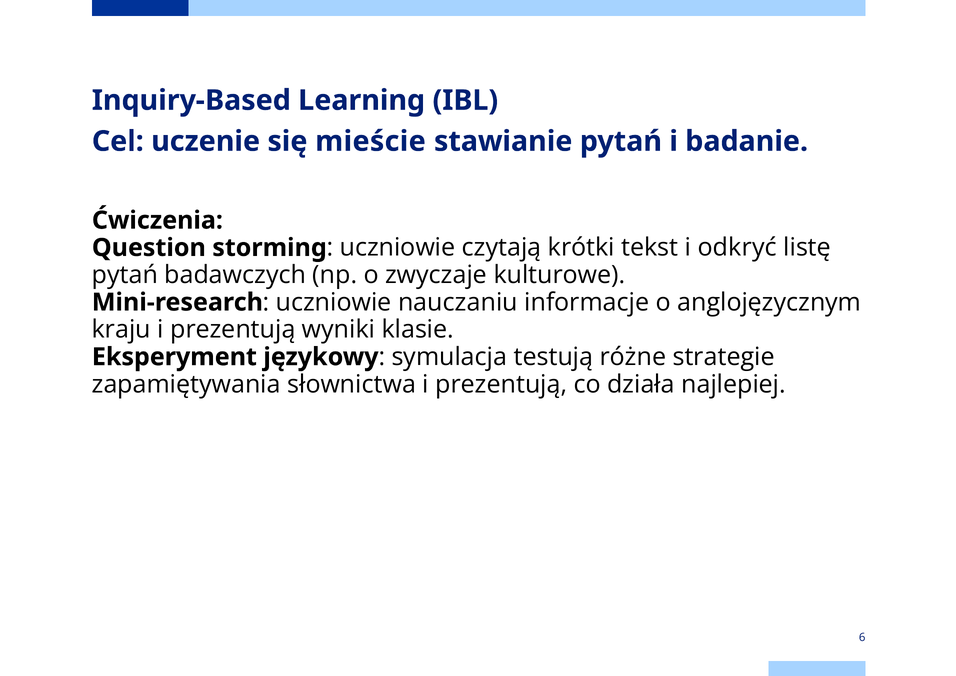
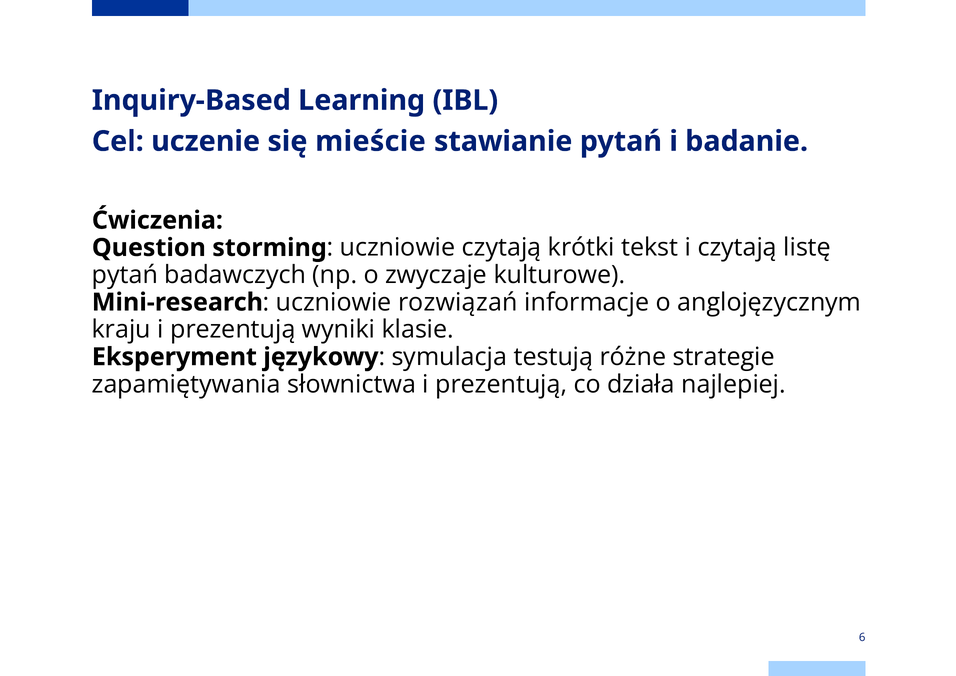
i odkryć: odkryć -> czytają (737, 248)
nauczaniu: nauczaniu -> rozwiązań (458, 302)
